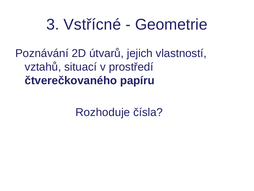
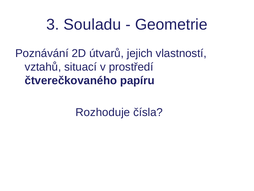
Vstřícné: Vstřícné -> Souladu (92, 25)
